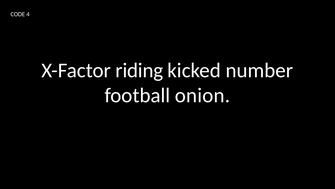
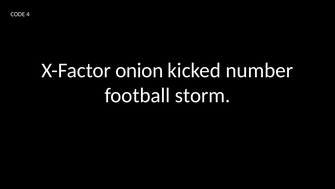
riding: riding -> onion (139, 70)
onion: onion -> storm (203, 95)
